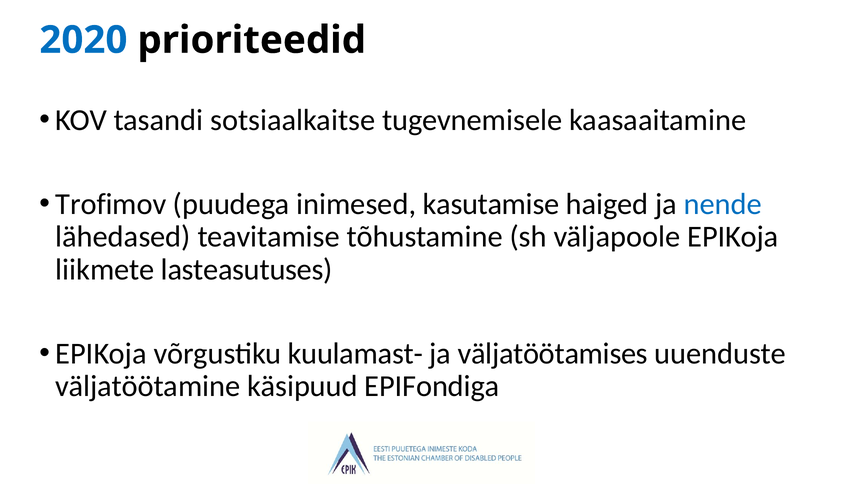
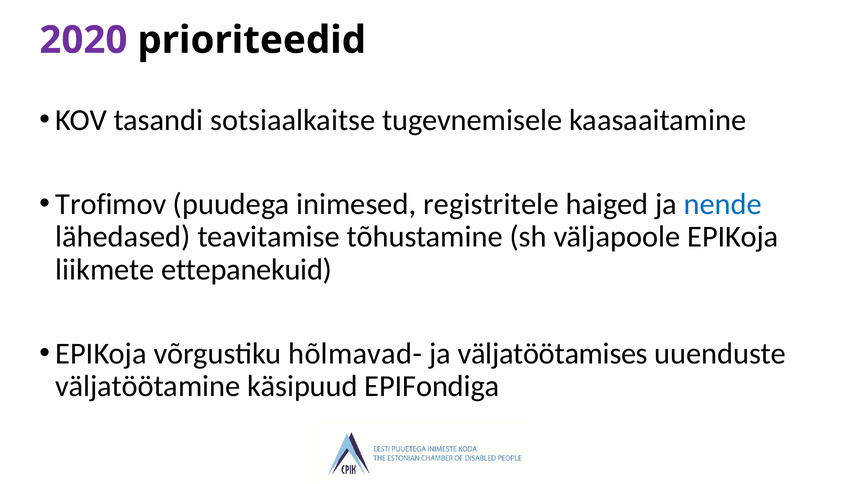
2020 colour: blue -> purple (83, 40)
kasutamise: kasutamise -> registritele (491, 204)
lasteasutuses: lasteasutuses -> ettepanekuid (247, 270)
kuulamast-: kuulamast- -> hõlmavad- (355, 353)
